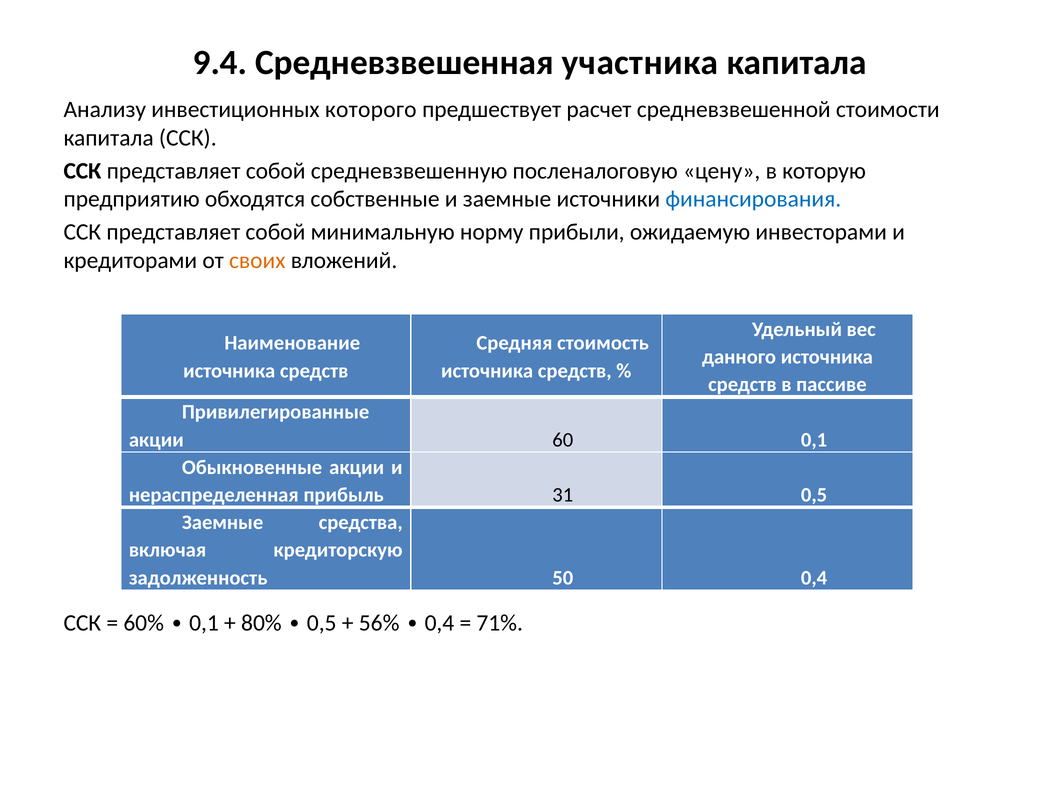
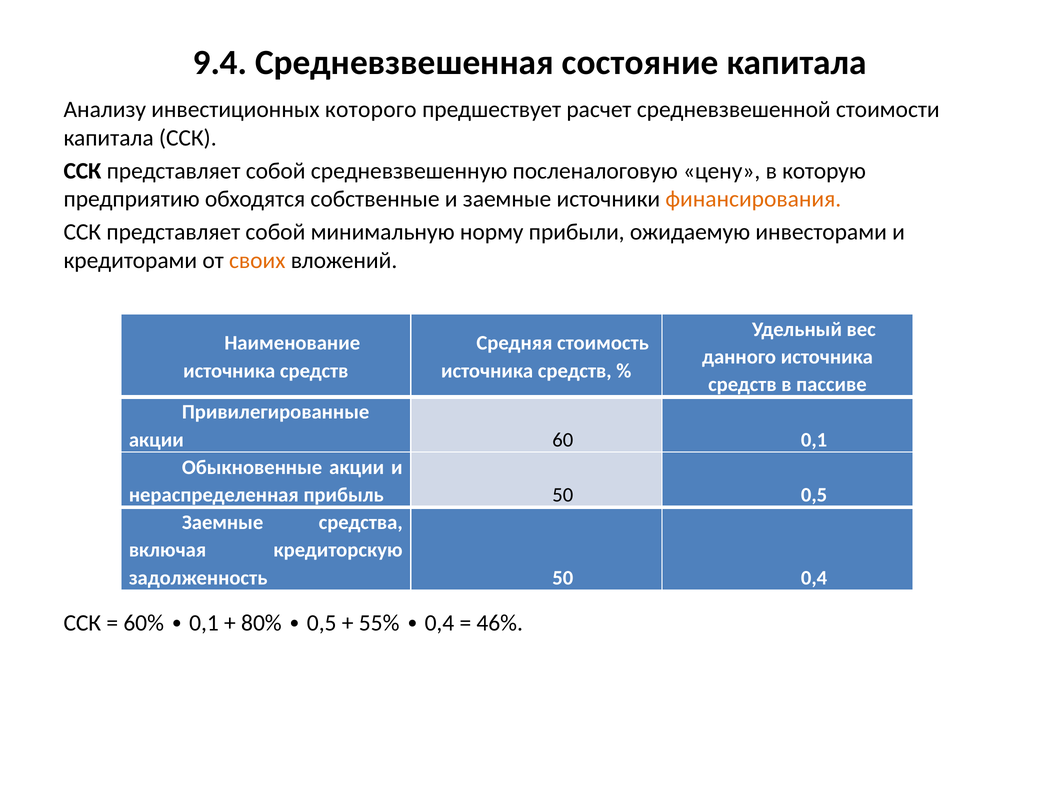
участника: участника -> состояние (640, 63)
финансирования colour: blue -> orange (753, 199)
прибыль 31: 31 -> 50 (563, 495)
56%: 56% -> 55% (379, 623)
71%: 71% -> 46% (500, 623)
